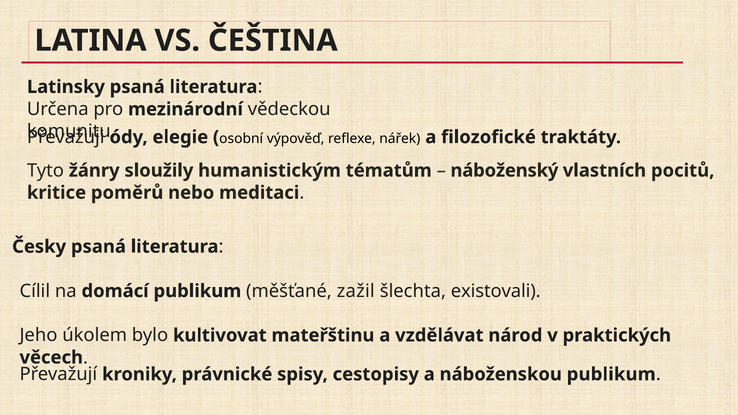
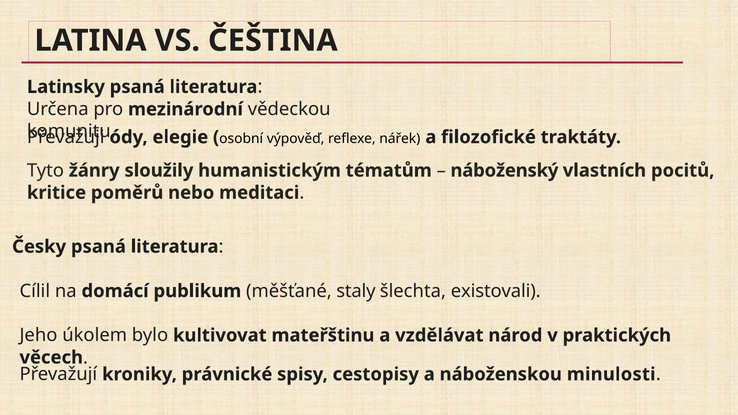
zažil: zažil -> staly (356, 291)
náboženskou publikum: publikum -> minulosti (611, 374)
